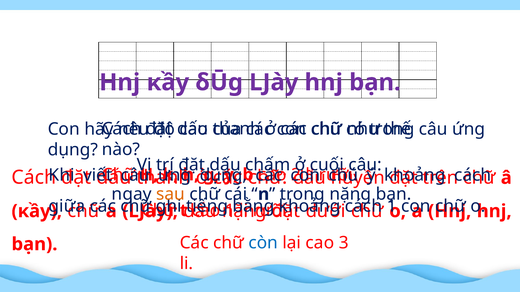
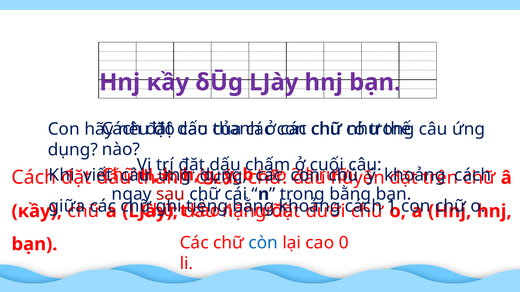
sau colour: orange -> red (170, 194)
trong nặng: nặng -> bằng (350, 194)
3: 3 -> 0 (344, 243)
